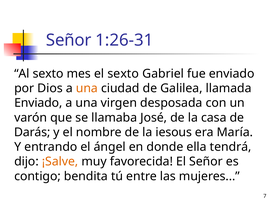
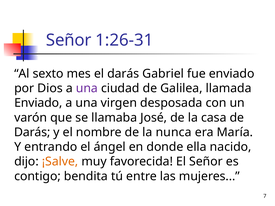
el sexto: sexto -> darás (123, 74)
una colour: orange -> purple (87, 88)
iesous: iesous -> nunca (174, 132)
tendrá: tendrá -> nacido (231, 147)
